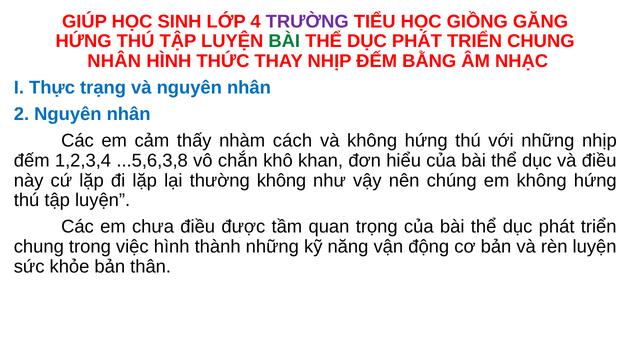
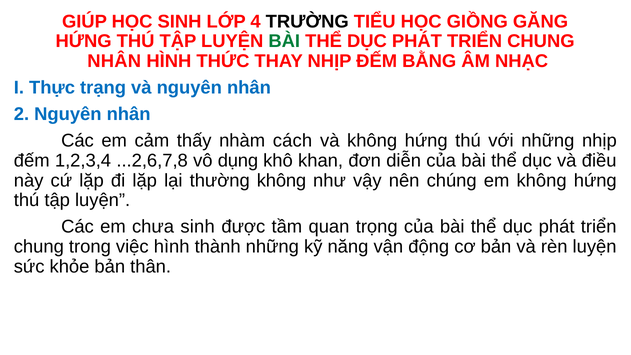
TRƯỜNG colour: purple -> black (307, 21)
...5,6,3,8: ...5,6,3,8 -> ...2,6,7,8 (152, 161)
chắn: chắn -> dụng (238, 161)
hiểu: hiểu -> diễn (404, 161)
chưa điều: điều -> sinh (198, 227)
